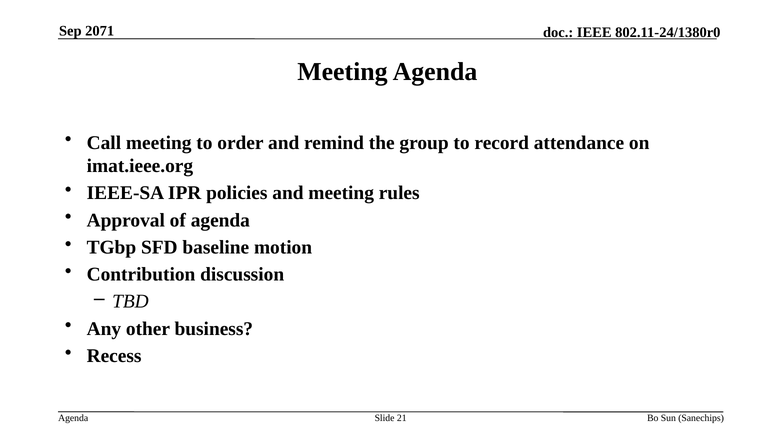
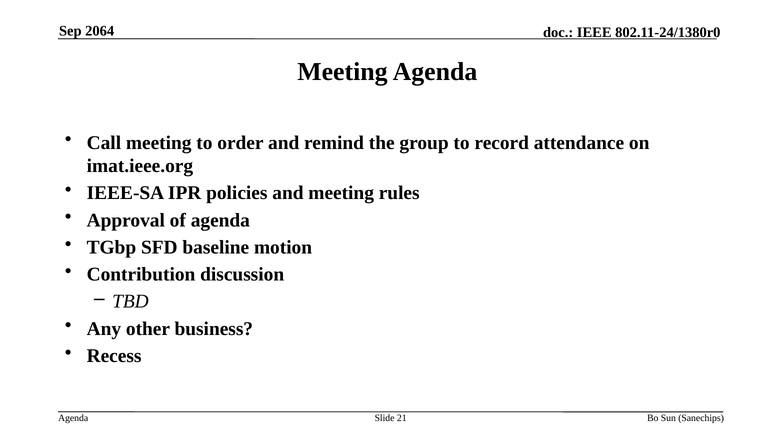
2071: 2071 -> 2064 (100, 31)
